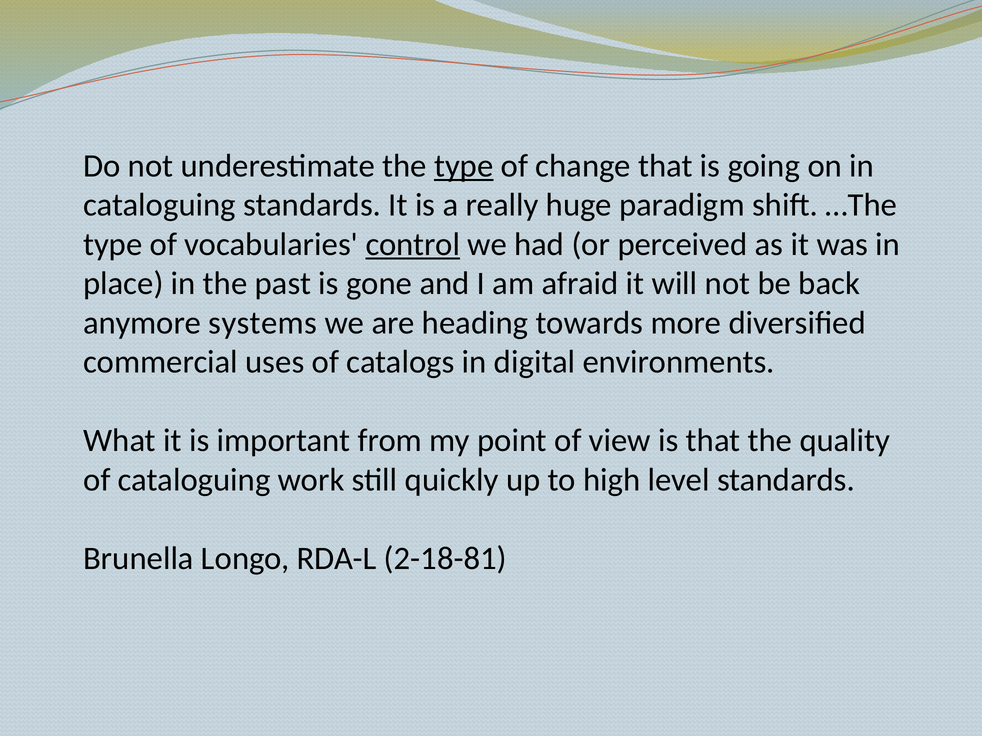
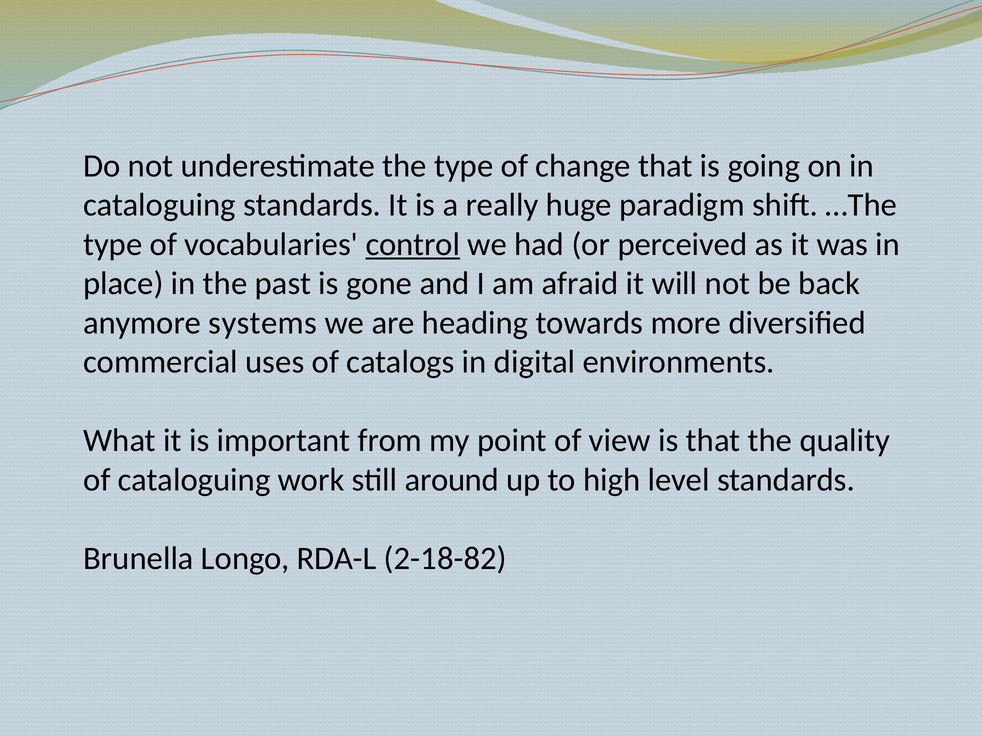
type underline: present -> none (464, 166)
quickly: quickly -> around (452, 480)
2-18-81: 2-18-81 -> 2-18-82 (445, 559)
